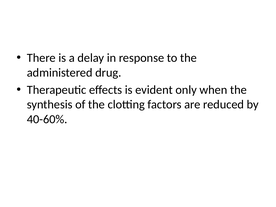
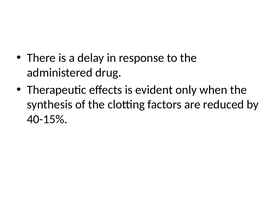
40-60%: 40-60% -> 40-15% (47, 119)
